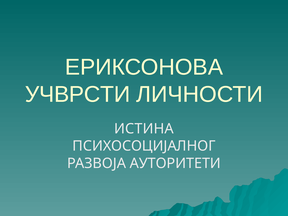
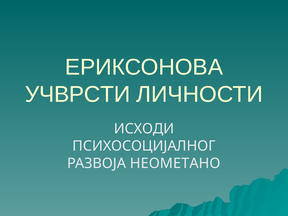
ИСТИНА: ИСТИНА -> ИСХОДИ (144, 129)
АУТОРИТЕТИ: АУТОРИТЕТИ -> НЕОМЕТАНО (175, 163)
